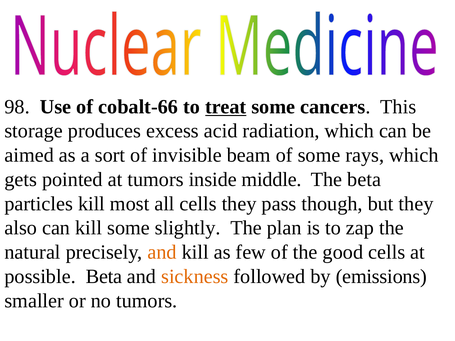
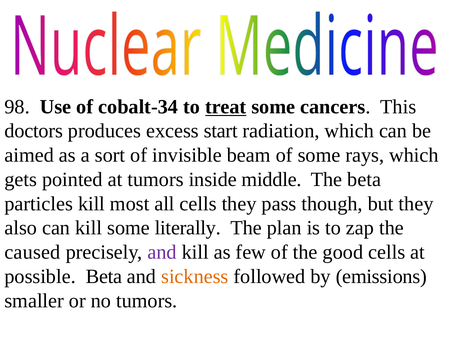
cobalt-66: cobalt-66 -> cobalt-34 (138, 107)
storage: storage -> doctors (34, 131)
acid: acid -> start (221, 131)
slightly: slightly -> literally (188, 228)
natural: natural -> caused (32, 252)
and colour: orange -> purple (162, 252)
